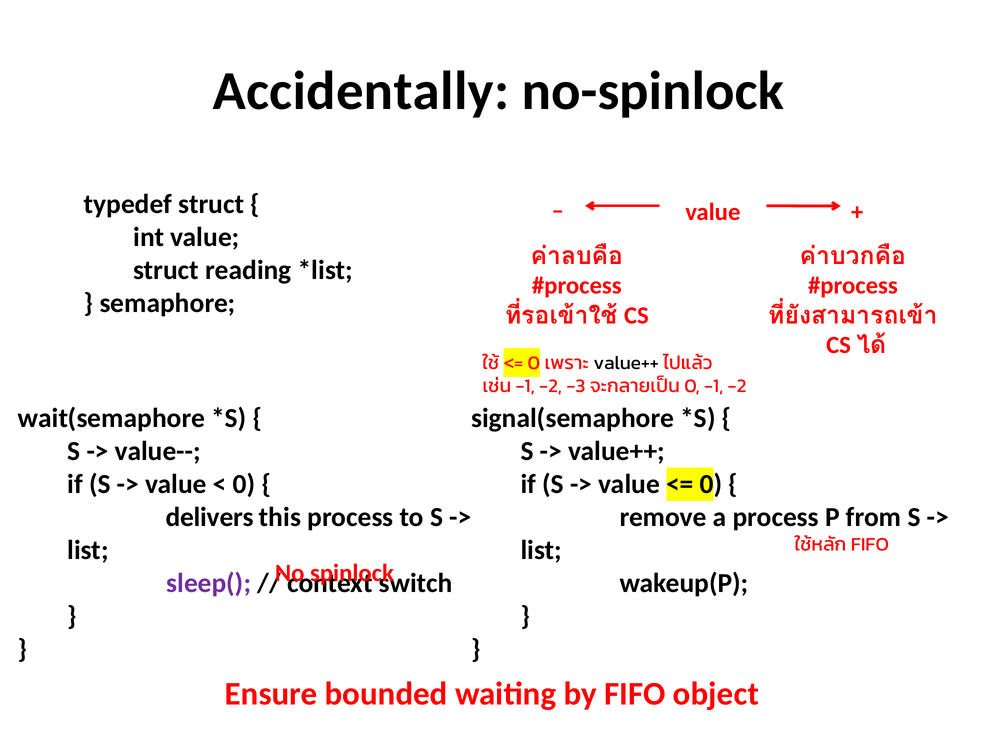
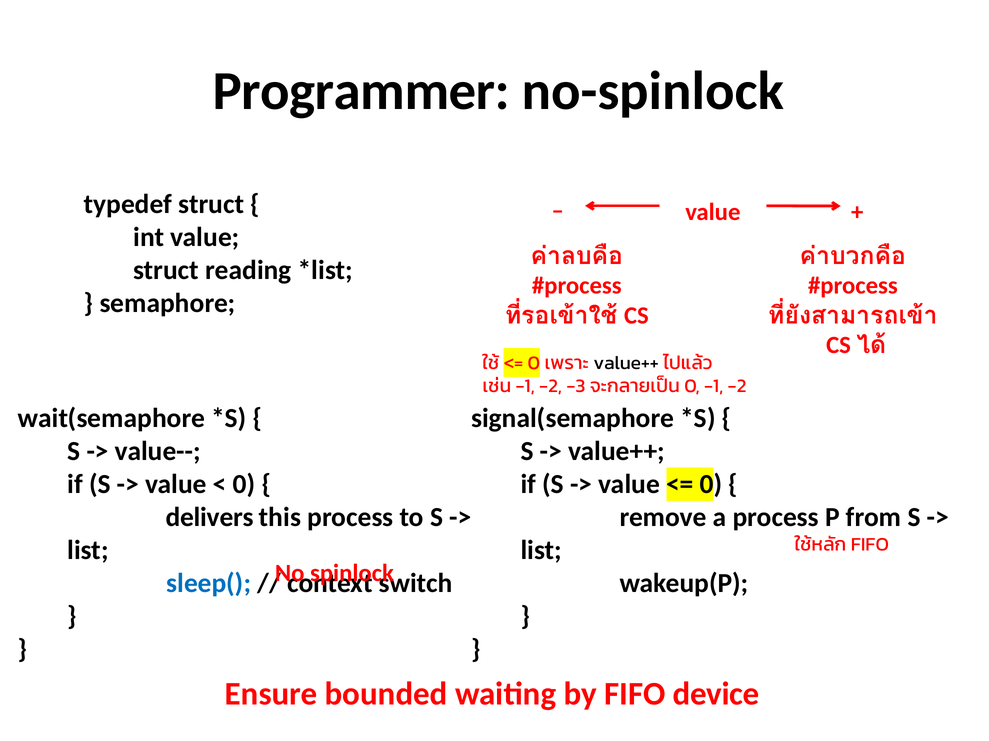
Accidentally: Accidentally -> Programmer (361, 91)
sleep( colour: purple -> blue (209, 584)
object: object -> device (716, 694)
